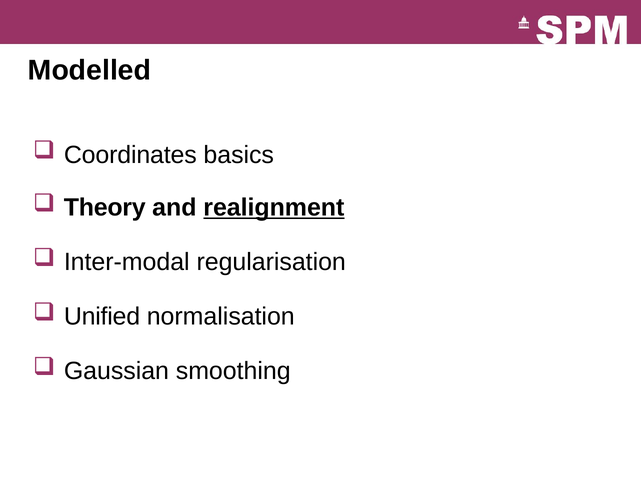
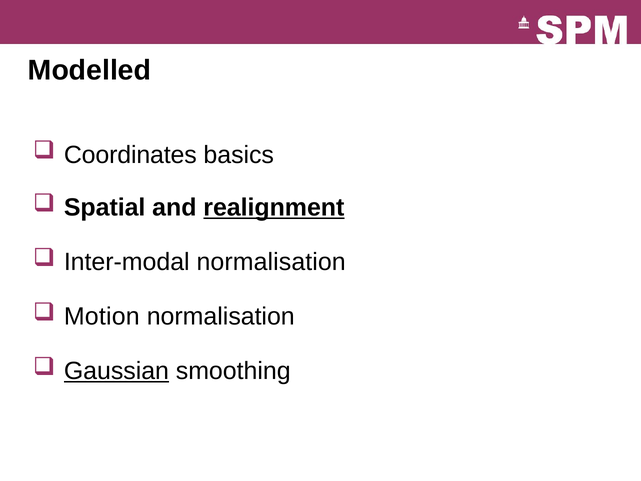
Theory: Theory -> Spatial (105, 208)
Inter-modal regularisation: regularisation -> normalisation (271, 262)
Unified: Unified -> Motion (102, 316)
Gaussian underline: none -> present (116, 371)
